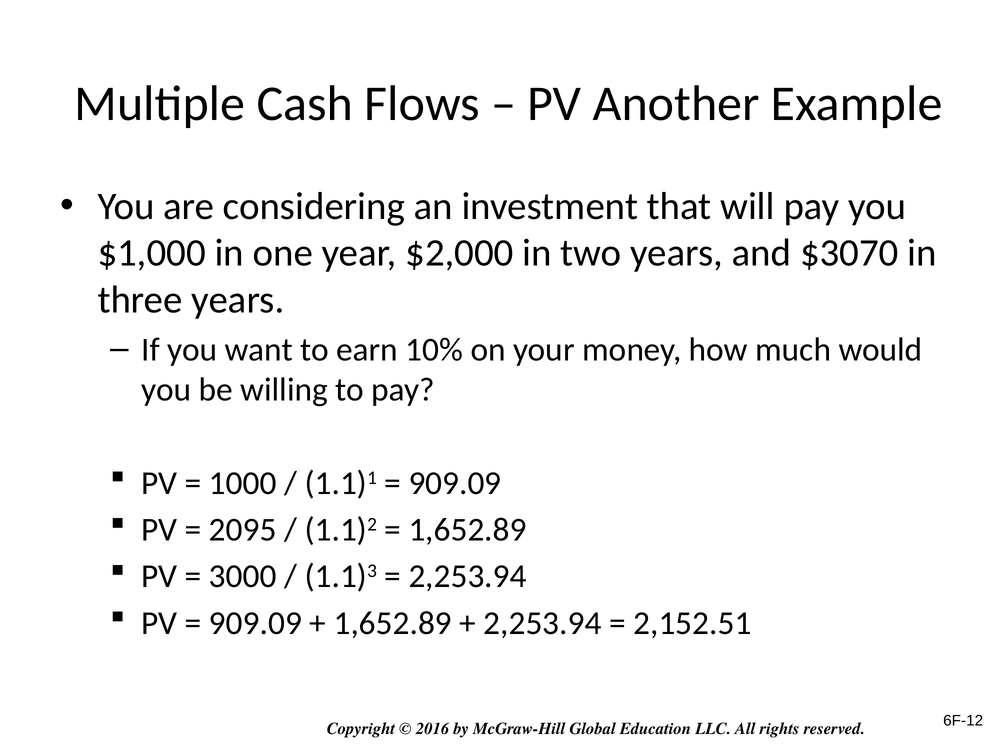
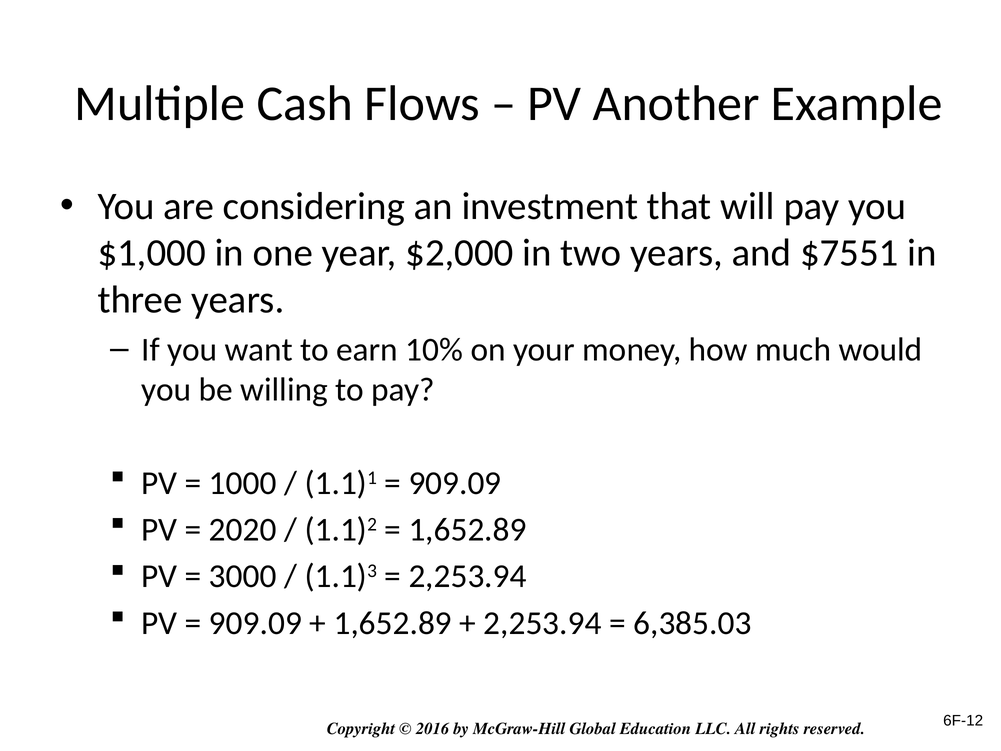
$3070: $3070 -> $7551 (849, 253)
2095: 2095 -> 2020 (243, 530)
2,152.51: 2,152.51 -> 6,385.03 (692, 623)
